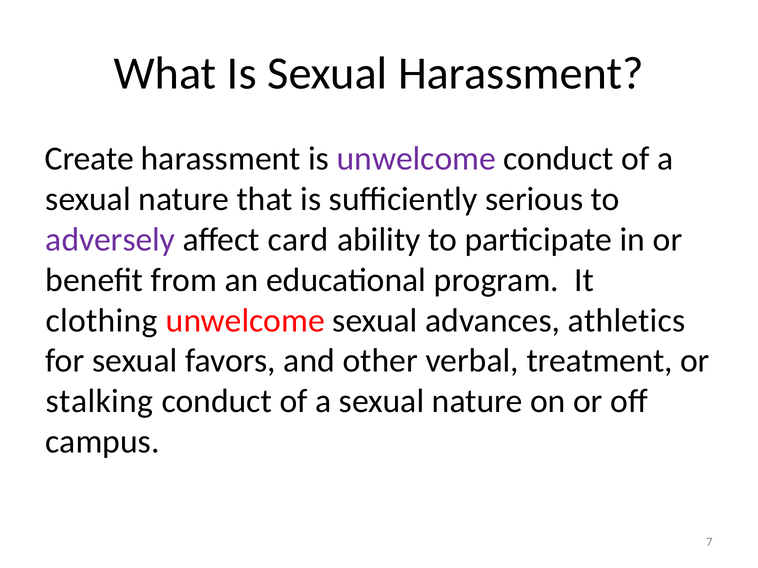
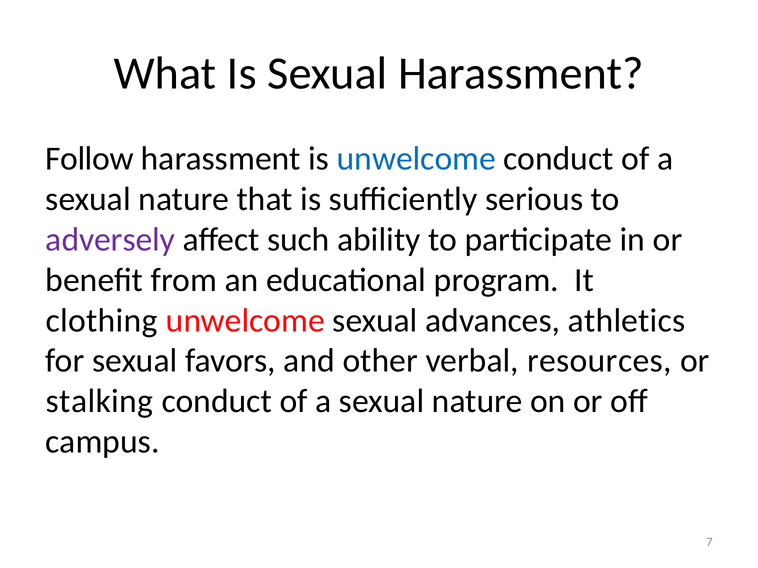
Create: Create -> Follow (89, 159)
unwelcome colour: purple -> blue (416, 159)
card: card -> such (298, 240)
treatment: treatment -> resources (599, 361)
